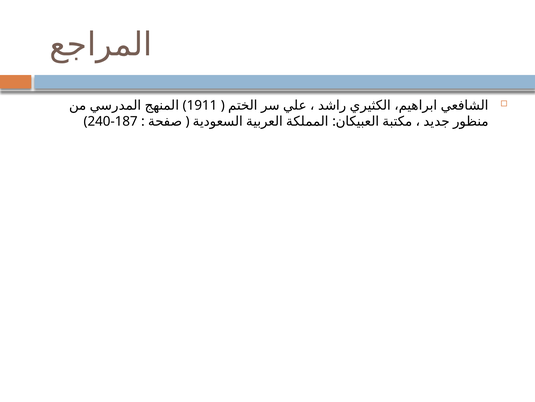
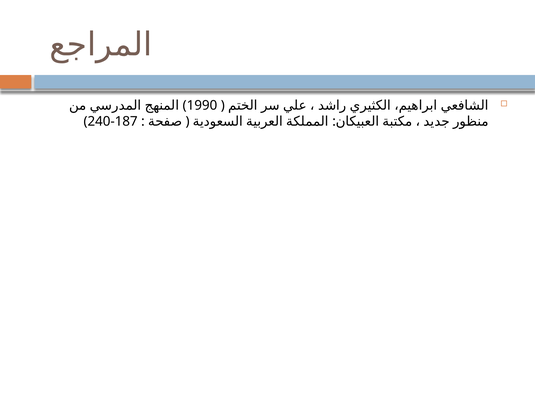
1911: 1911 -> 1990 (202, 105)
